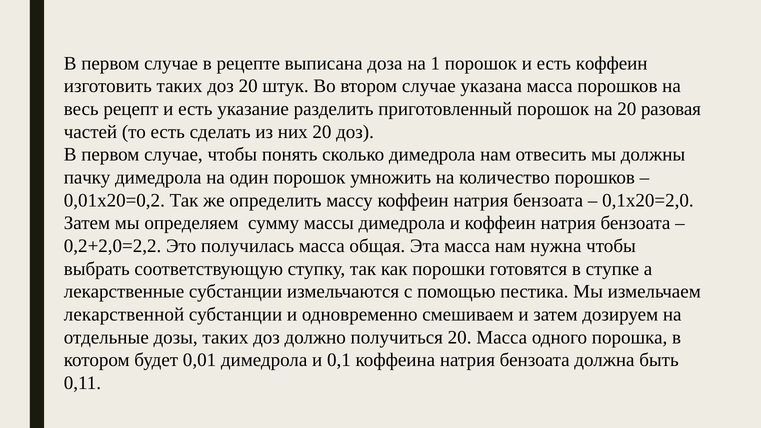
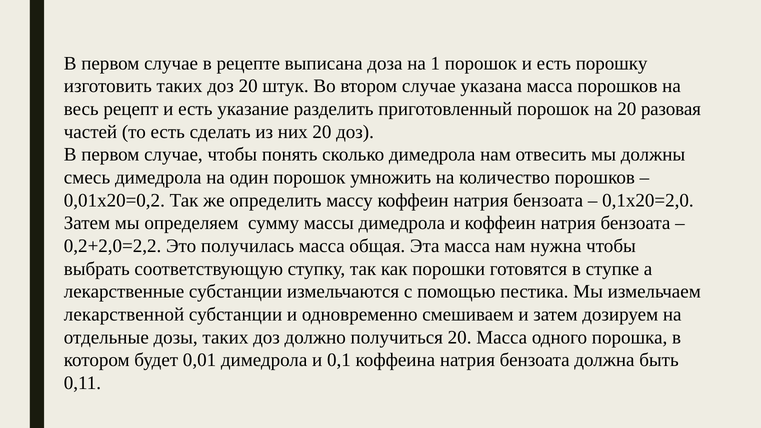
есть коффеин: коффеин -> порошку (612, 63)
пачку: пачку -> смесь (87, 178)
